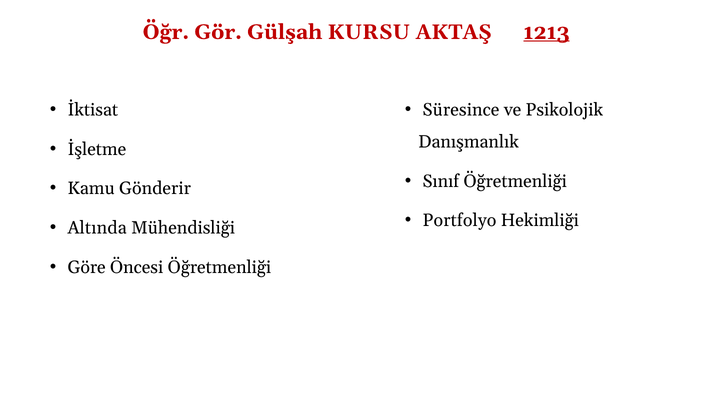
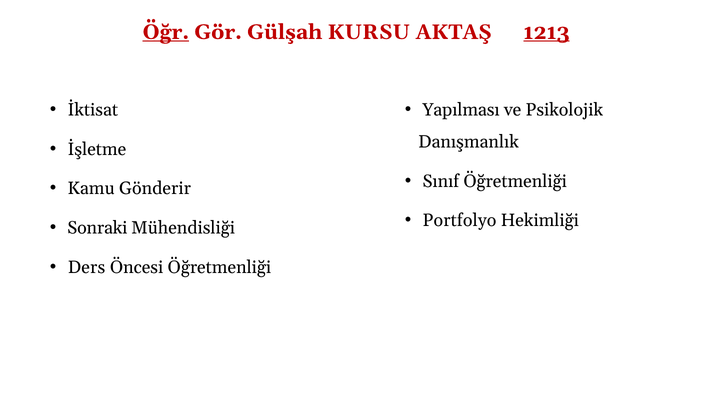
Öğr underline: none -> present (166, 32)
Süresince: Süresince -> Yapılması (461, 110)
Altında: Altında -> Sonraki (97, 228)
Göre: Göre -> Ders (87, 268)
